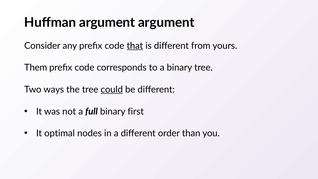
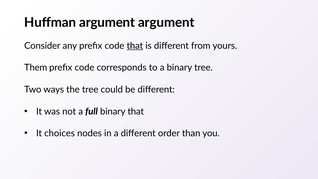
could underline: present -> none (112, 90)
binary first: first -> that (136, 111)
optimal: optimal -> choices (60, 133)
